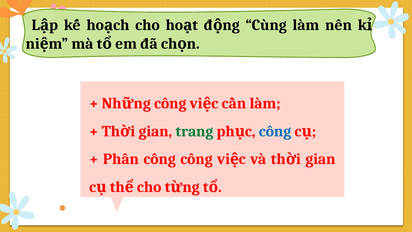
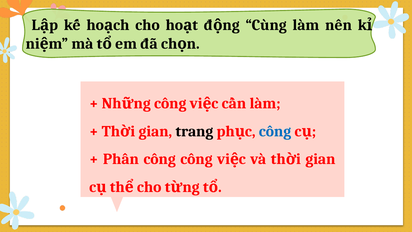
trang colour: green -> black (194, 131)
